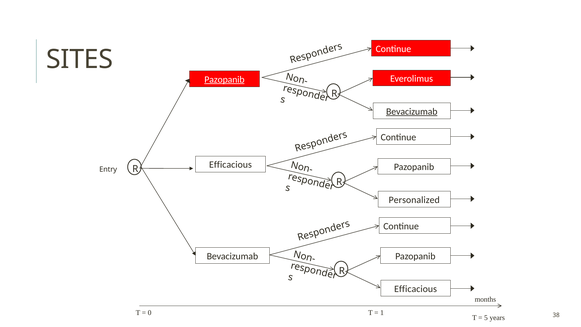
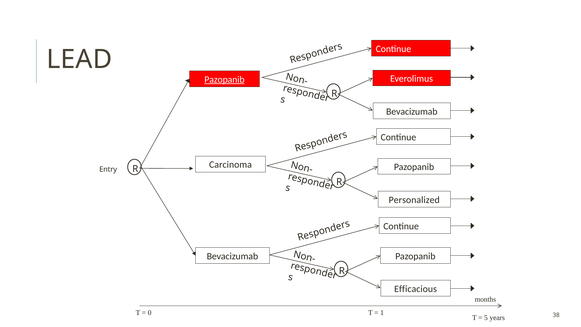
SITES: SITES -> LEAD (79, 59)
Bevacizumab underline: present -> none (412, 111)
Efficacious: Efficacious -> Carcinoma (230, 165)
